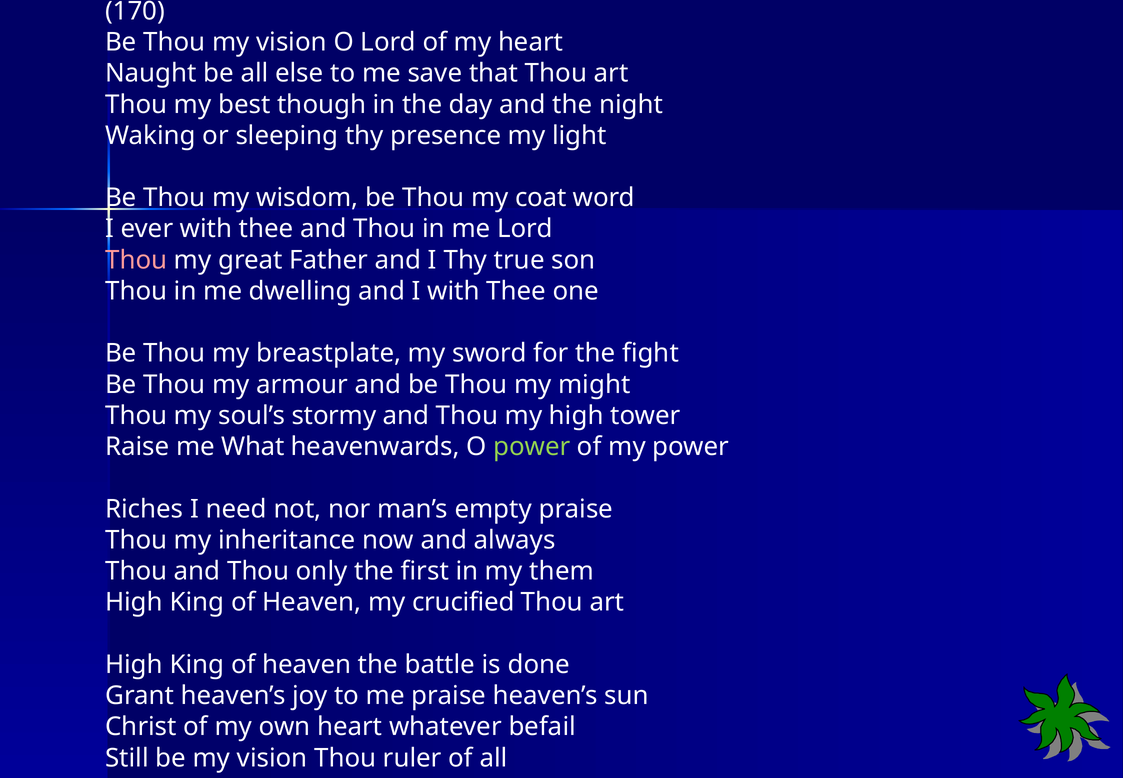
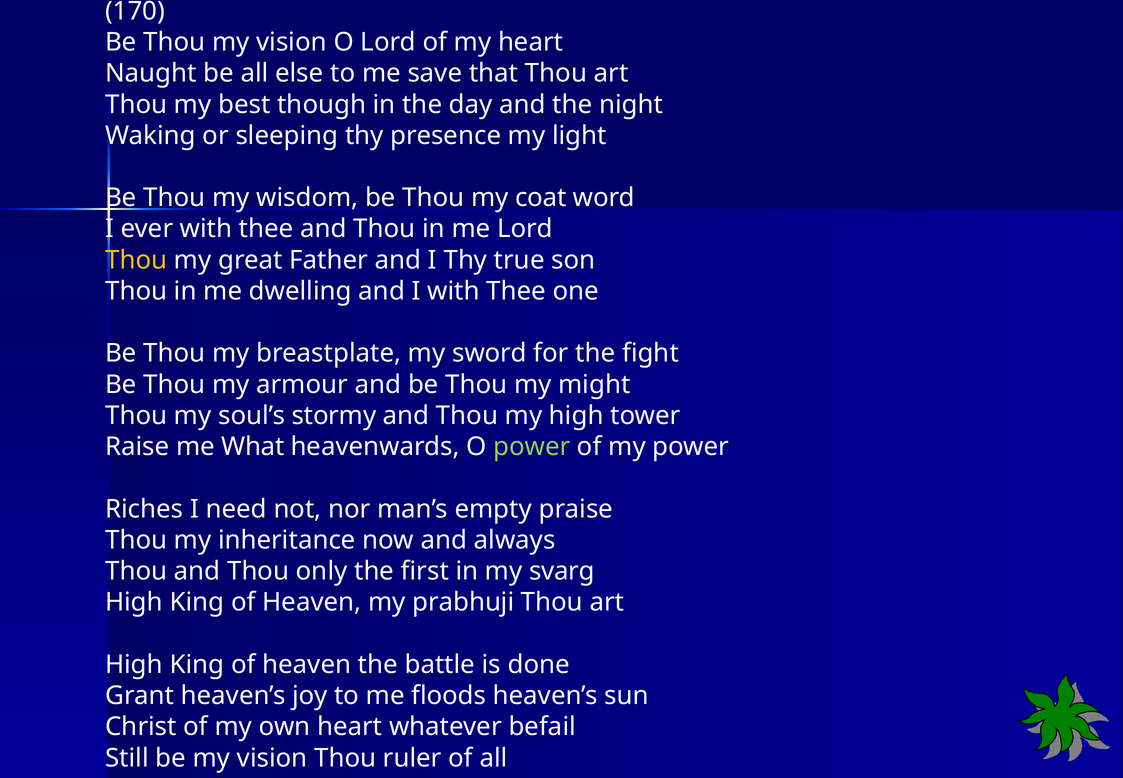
Thou colour: pink -> yellow (136, 260)
them: them -> svarg (562, 571)
crucified: crucified -> prabhuji (463, 602)
me praise: praise -> floods (449, 695)
